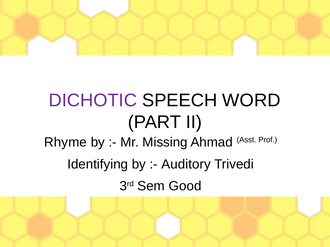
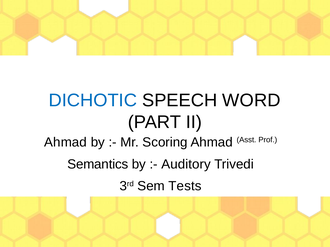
DICHOTIC colour: purple -> blue (93, 100)
Rhyme: Rhyme -> Ahmad (66, 143)
Missing: Missing -> Scoring (165, 143)
Identifying: Identifying -> Semantics (98, 164)
Good: Good -> Tests (185, 186)
